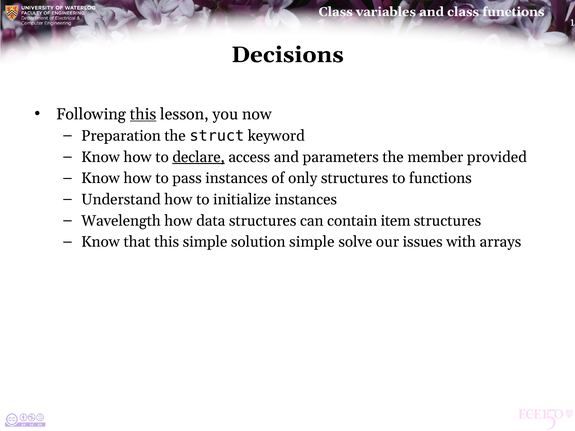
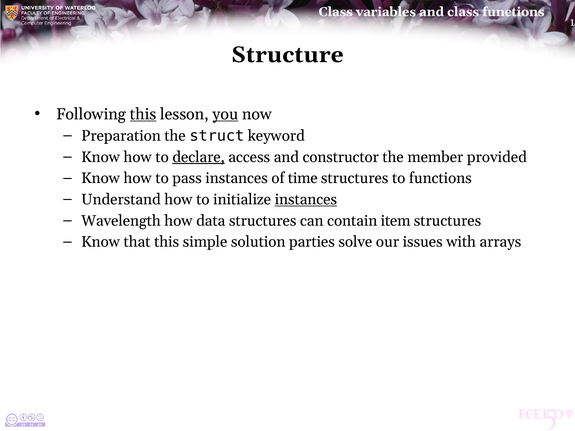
Decisions: Decisions -> Structure (287, 55)
you underline: none -> present (225, 114)
parameters: parameters -> constructor (341, 157)
only: only -> time (303, 178)
instances underline: none -> present (306, 200)
solution simple: simple -> parties (312, 242)
